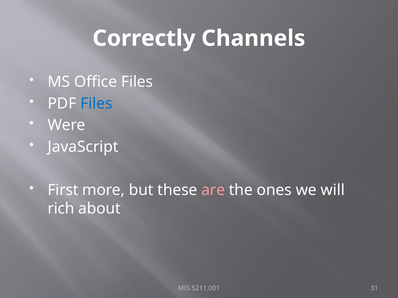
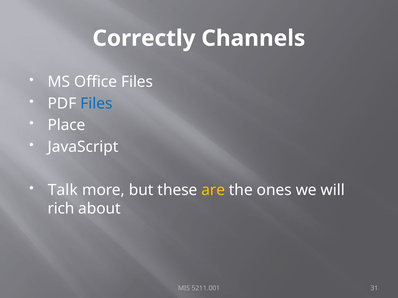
Were: Were -> Place (67, 125)
First: First -> Talk (63, 190)
are colour: pink -> yellow (213, 190)
